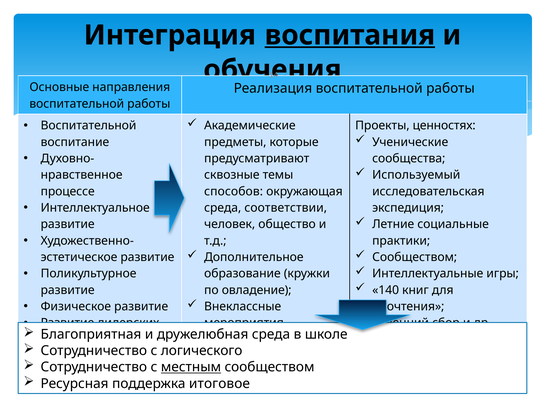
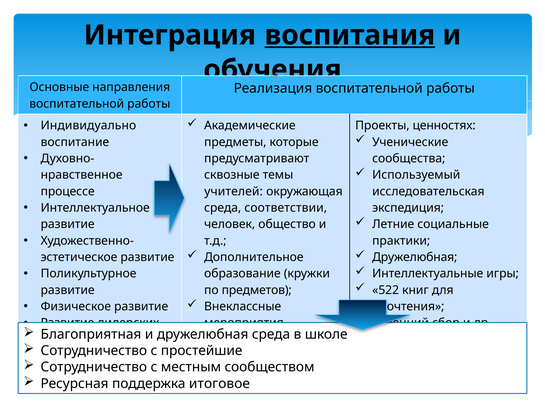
Воспитательной: Воспитательной -> Индивидуально (88, 126)
способов: способов -> учителей (234, 191)
Сообществом: Сообществом -> Дружелюбная (415, 257)
140: 140 -> 522 (386, 290)
овладение: овладение -> предметов (257, 290)
логического: логического -> простейшие (202, 351)
местным underline: present -> none (191, 367)
